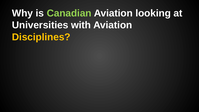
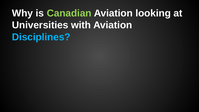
Disciplines colour: yellow -> light blue (41, 37)
